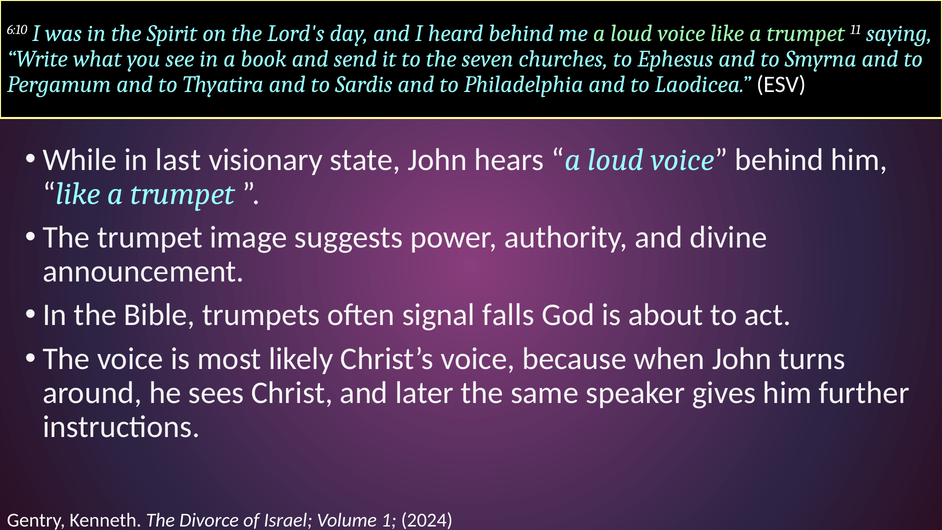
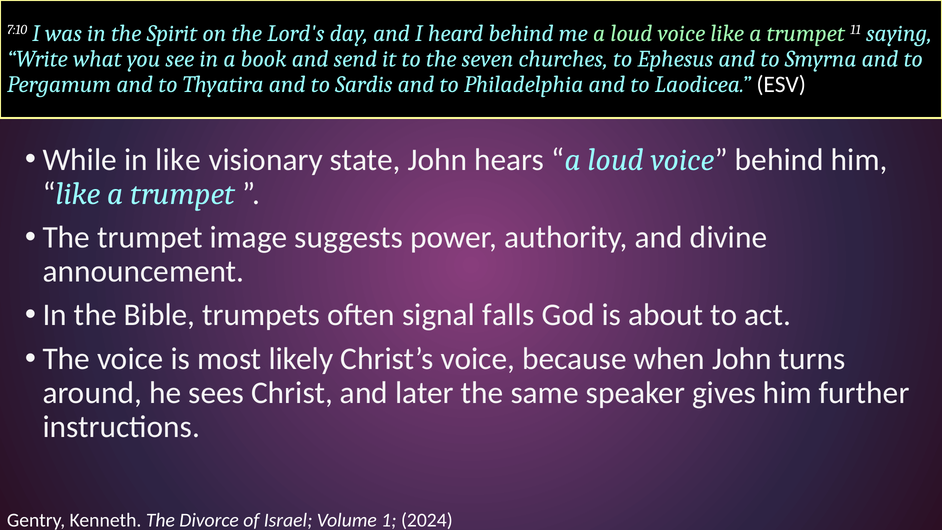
6:10: 6:10 -> 7:10 (17, 30)
in last: last -> like (178, 160)
